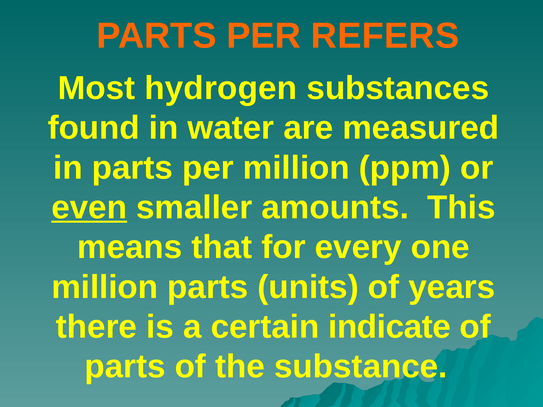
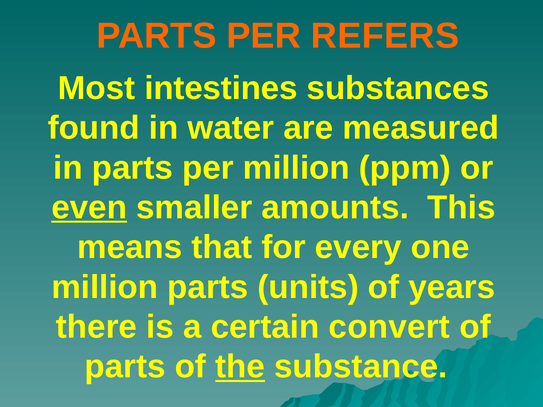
hydrogen: hydrogen -> intestines (221, 88)
indicate: indicate -> convert (389, 327)
the underline: none -> present (240, 367)
